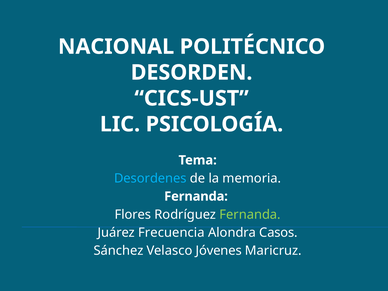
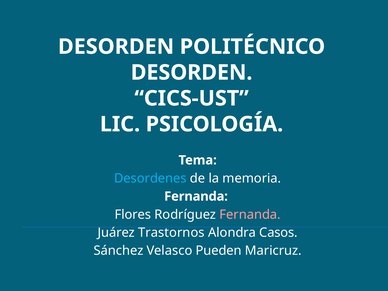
NACIONAL: NACIONAL -> DESORDEN (116, 47)
Fernanda colour: light green -> pink (250, 214)
Frecuencia: Frecuencia -> Trastornos (171, 233)
Jóvenes: Jóvenes -> Pueden (219, 251)
